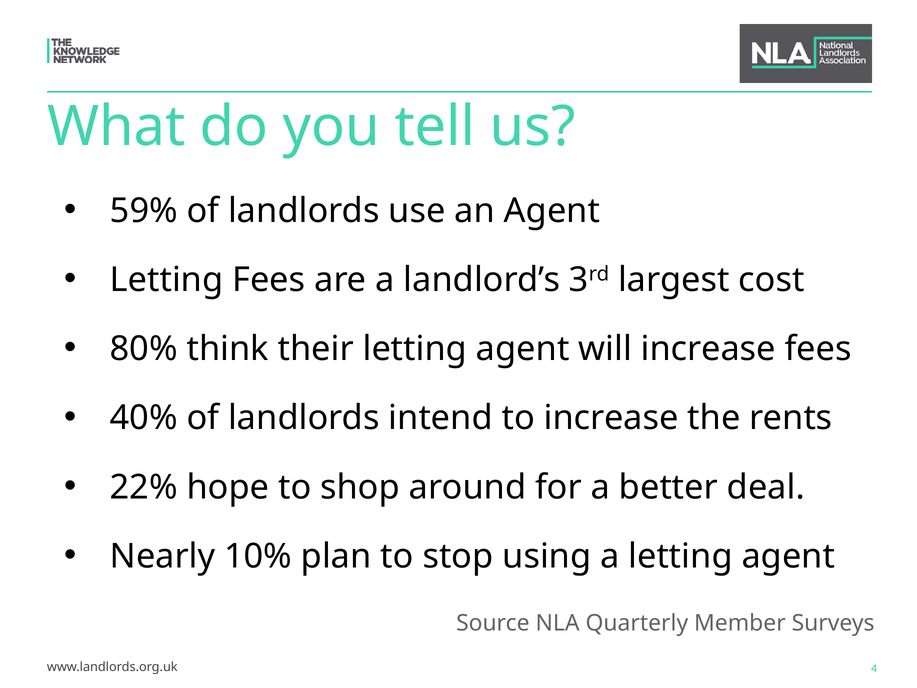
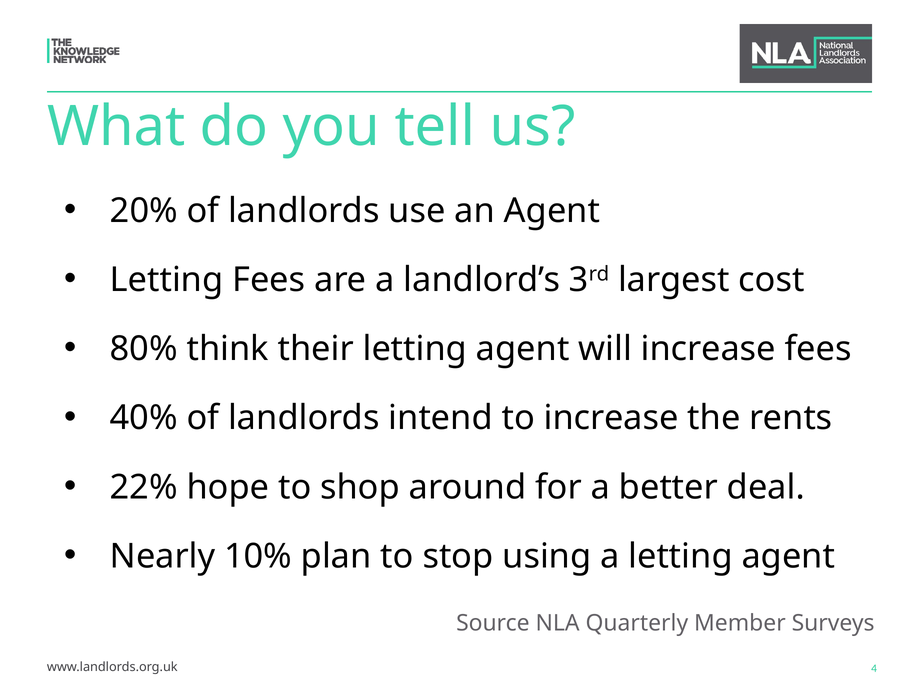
59%: 59% -> 20% (144, 211)
